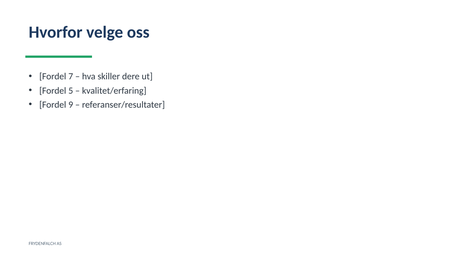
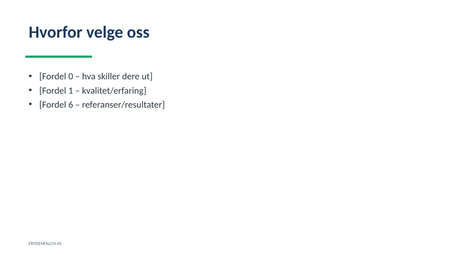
7: 7 -> 0 (71, 76)
5: 5 -> 1 (71, 90)
9: 9 -> 6 (71, 105)
